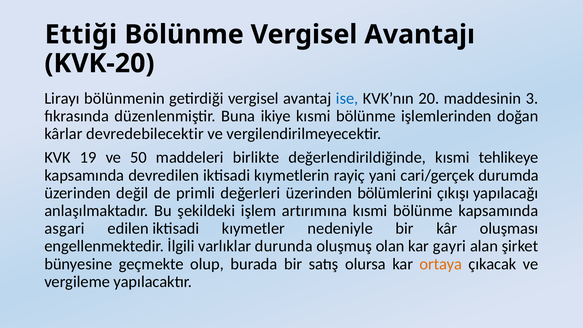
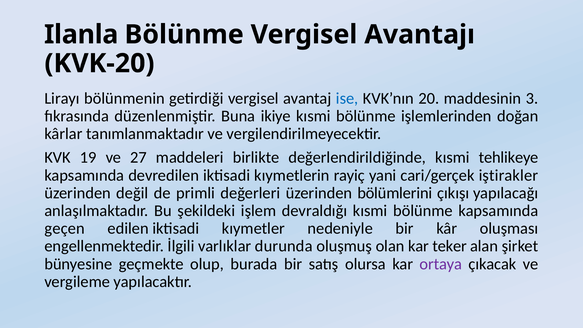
Ettiği: Ettiği -> Ilanla (81, 35)
devredebilecektir: devredebilecektir -> tanımlanmaktadır (145, 134)
50: 50 -> 27 (139, 158)
durumda: durumda -> iştirakler (508, 175)
artırımına: artırımına -> devraldığı (315, 211)
asgari: asgari -> geçen (65, 228)
gayri: gayri -> teker (450, 246)
ortaya colour: orange -> purple (441, 264)
